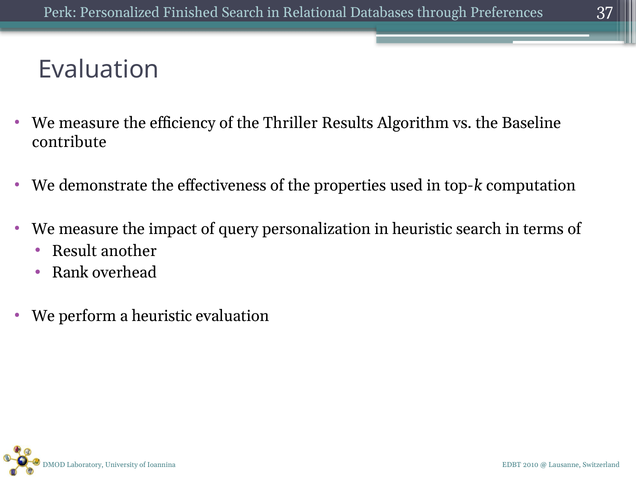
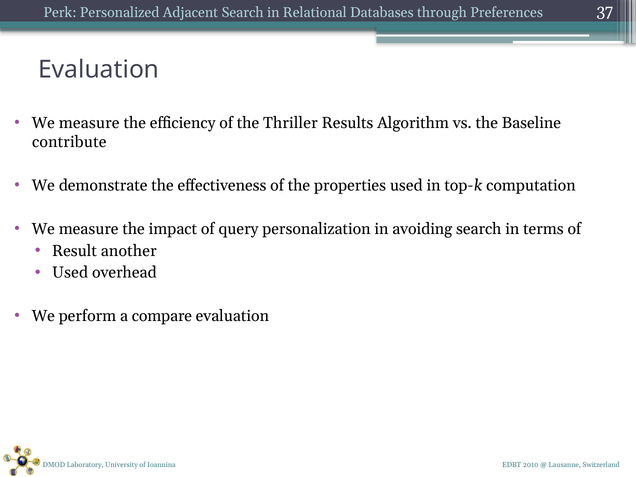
Finished: Finished -> Adjacent (190, 13)
in heuristic: heuristic -> avoiding (422, 229)
Rank: Rank -> Used (70, 273)
a heuristic: heuristic -> compare (162, 316)
